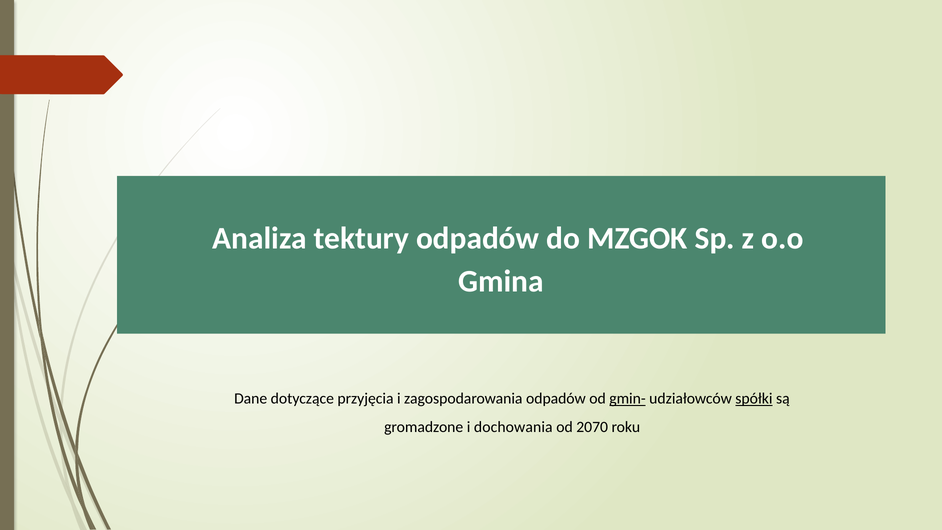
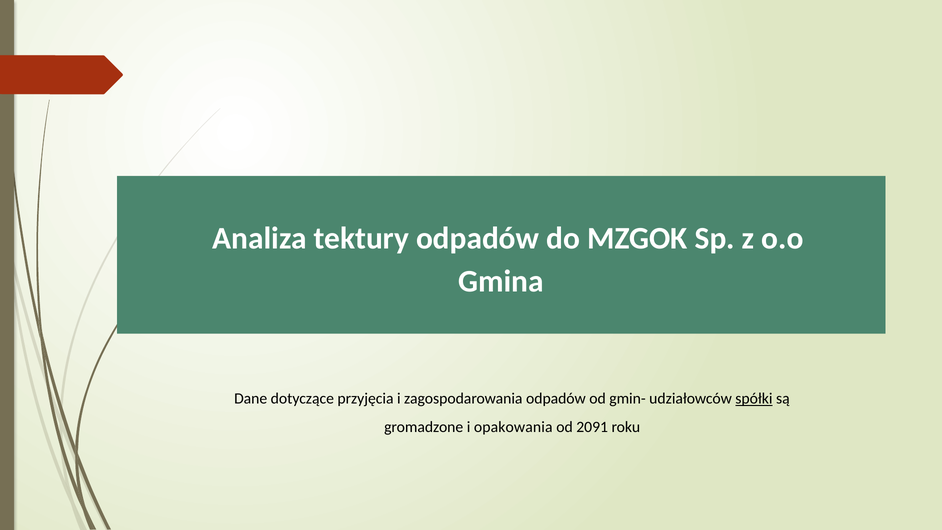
gmin- underline: present -> none (627, 399)
dochowania: dochowania -> opakowania (513, 427)
2070: 2070 -> 2091 (592, 427)
